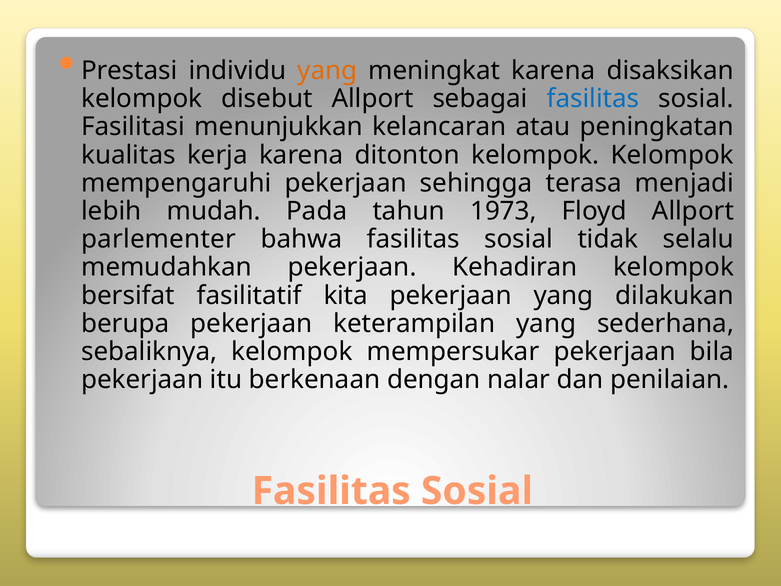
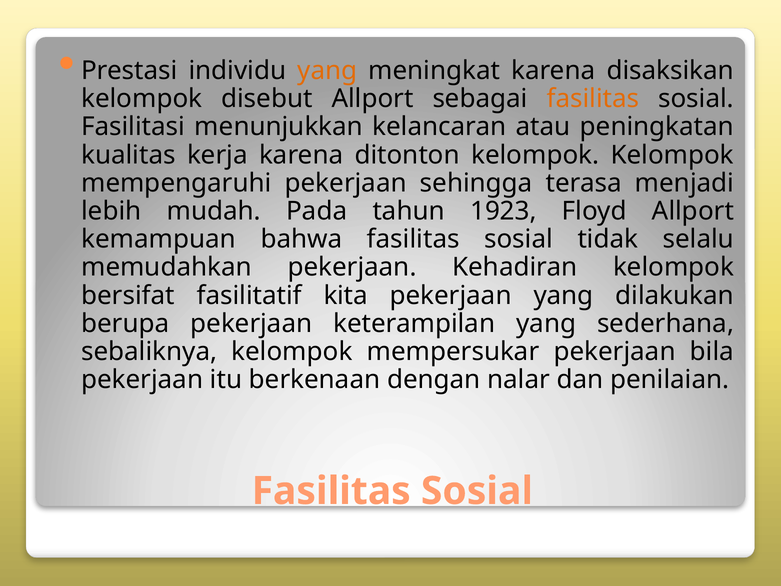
fasilitas colour: blue -> orange (593, 99)
1973: 1973 -> 1923 (503, 211)
parlementer: parlementer -> kemampuan (159, 239)
